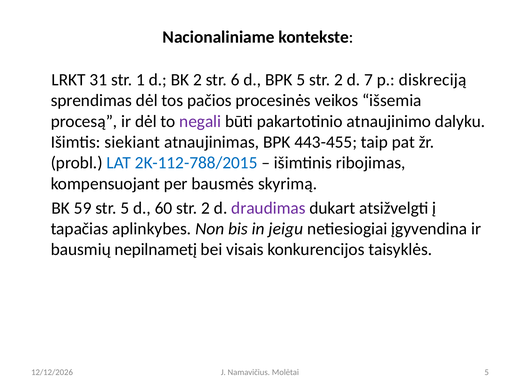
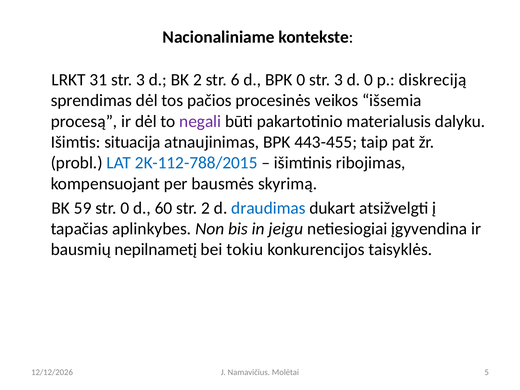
31 str 1: 1 -> 3 (140, 80)
BPK 5: 5 -> 0 (301, 80)
2: 2 -> 3 (338, 80)
d 7: 7 -> 0 (368, 80)
atnaujinimo: atnaujinimo -> materialusis (389, 121)
siekiant: siekiant -> situacija (132, 142)
str 5: 5 -> 0 (125, 208)
draudimas colour: purple -> blue (268, 208)
visais: visais -> tokiu (245, 250)
